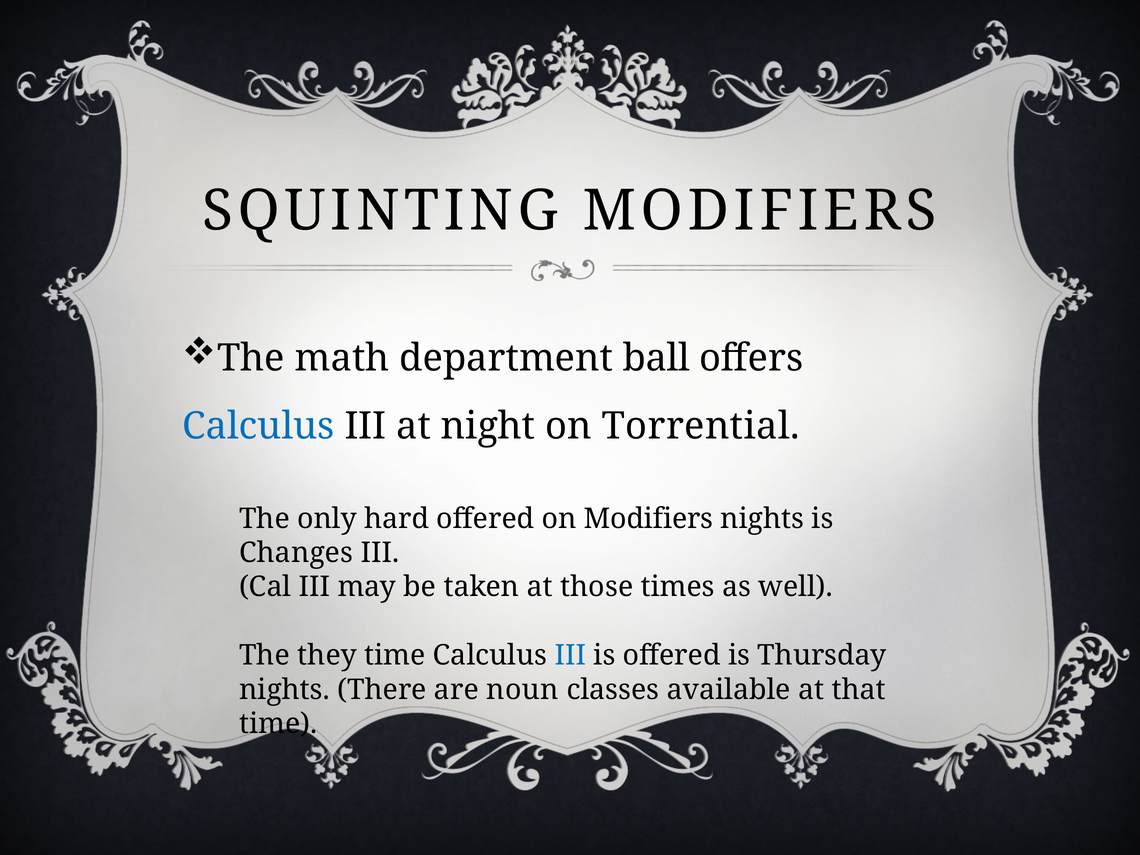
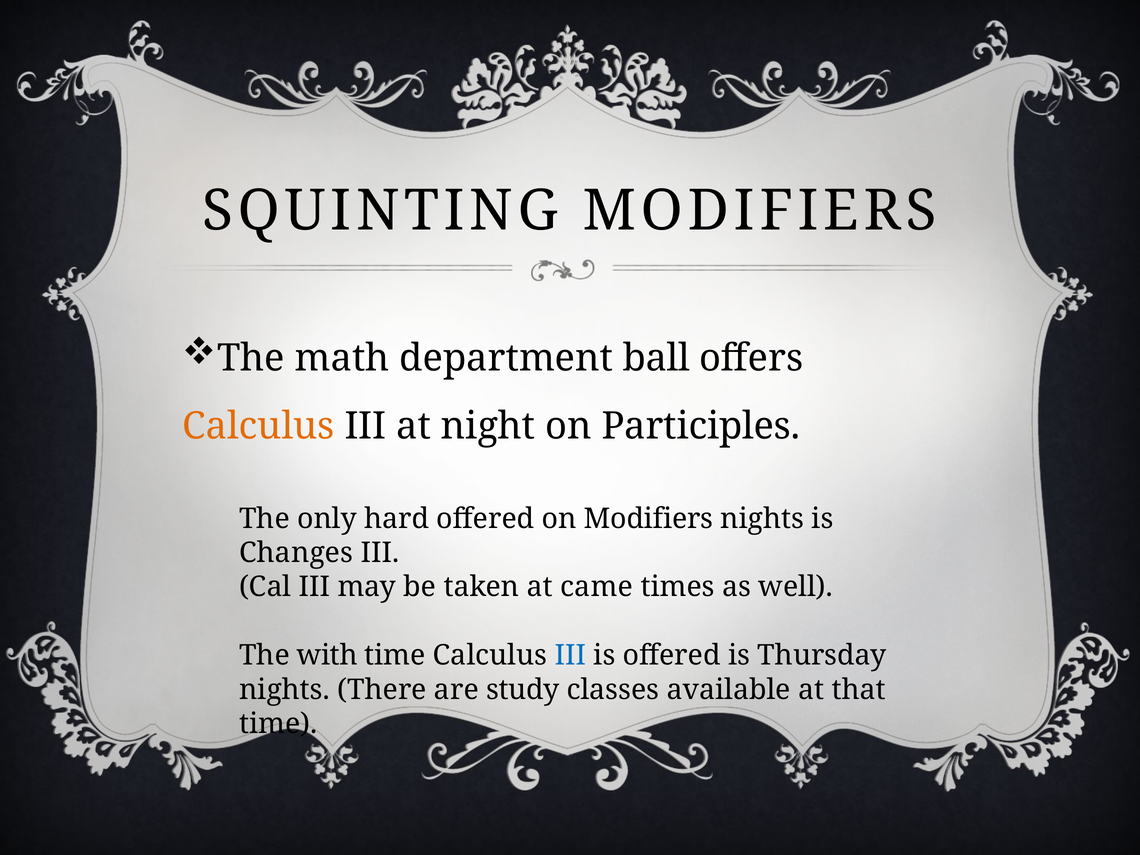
Calculus colour: blue -> orange (259, 426)
Torrential: Torrential -> Participles (701, 426)
those: those -> came (597, 587)
they: they -> with (327, 655)
noun: noun -> study (523, 690)
